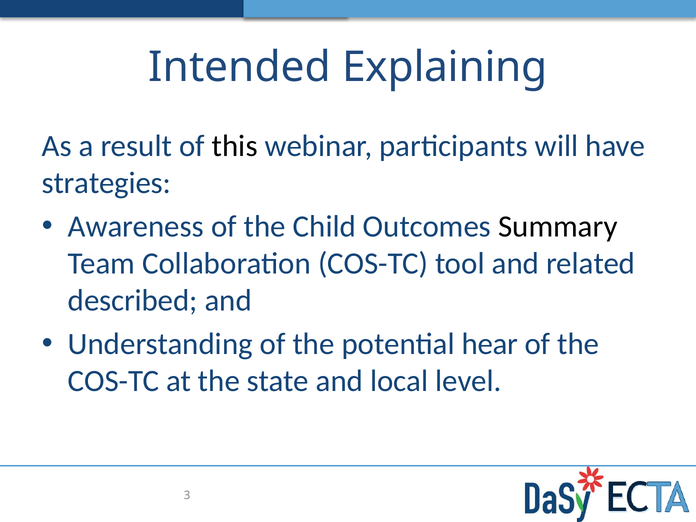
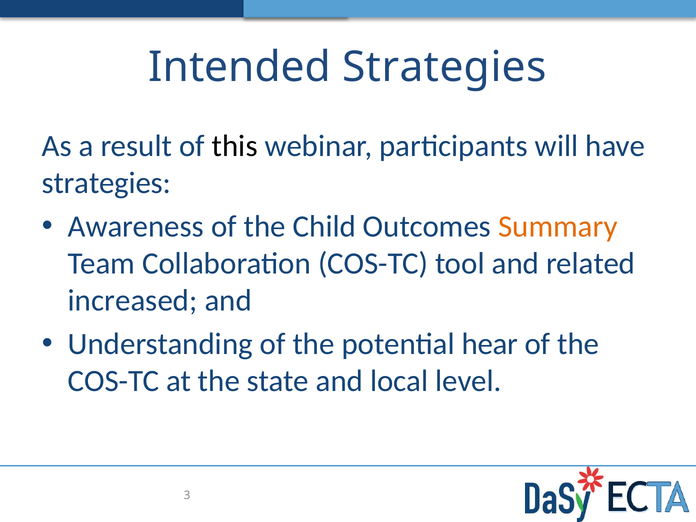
Intended Explaining: Explaining -> Strategies (444, 67)
Summary colour: black -> orange (558, 226)
described: described -> increased (133, 301)
